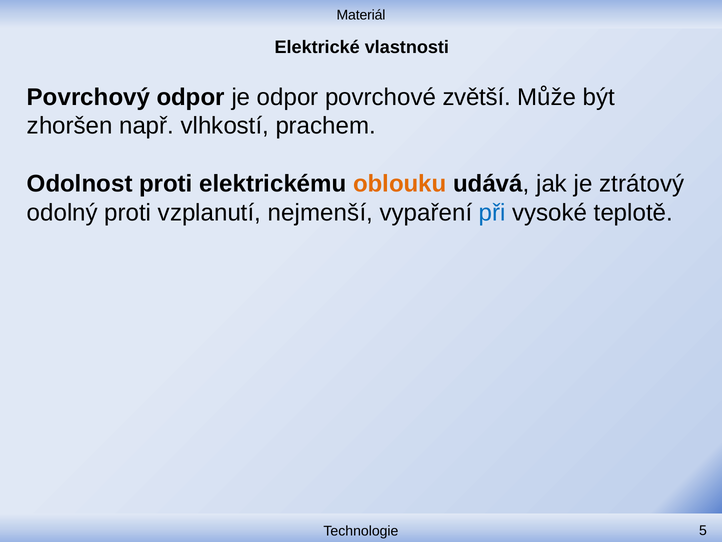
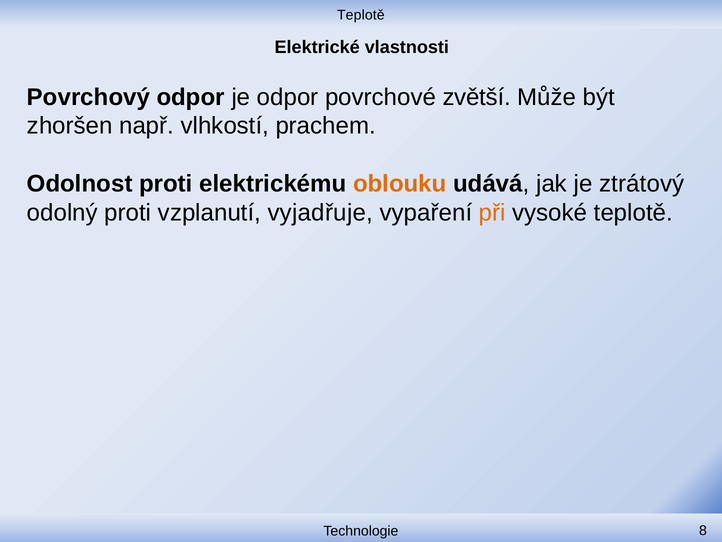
Materiál: Materiál -> Teplotě (361, 15)
nejmenší: nejmenší -> vyjadřuje (320, 212)
při colour: blue -> orange (492, 212)
5: 5 -> 8 (703, 530)
